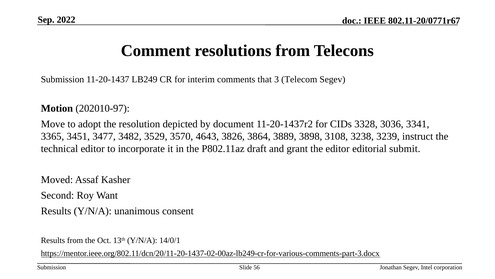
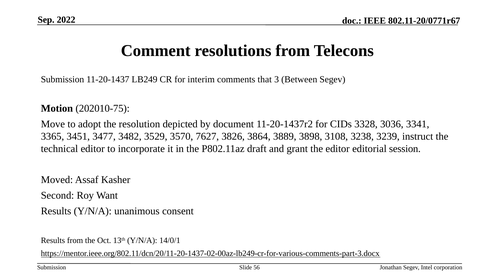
Telecom: Telecom -> Between (299, 79)
202010-97: 202010-97 -> 202010-75 (103, 108)
4643: 4643 -> 7627 (207, 136)
submit: submit -> session (405, 149)
